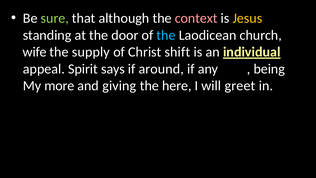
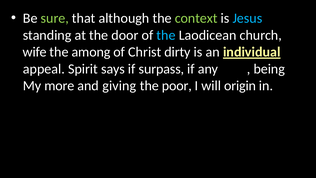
context colour: pink -> light green (196, 18)
Jesus colour: yellow -> light blue (247, 18)
supply: supply -> among (91, 52)
shift: shift -> dirty (178, 52)
around: around -> surpass (161, 69)
here: here -> poor (177, 86)
greet: greet -> origin (240, 86)
